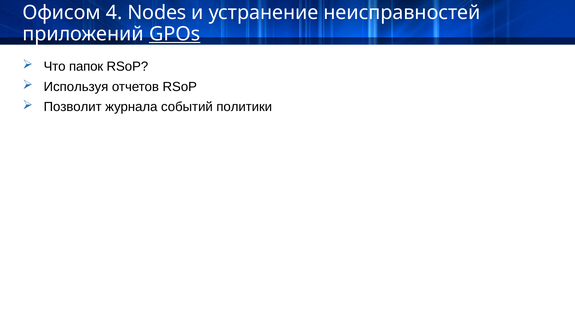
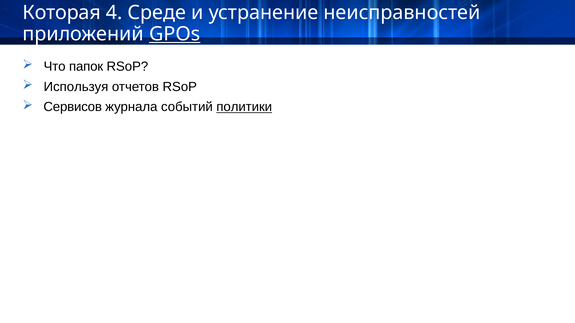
Офисом: Офисом -> Которая (62, 13)
Nodes: Nodes -> Среде (157, 13)
Позволит: Позволит -> Сервисов (73, 107)
политики underline: none -> present (244, 107)
